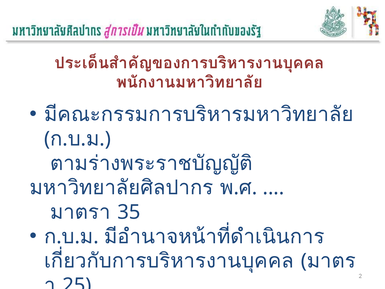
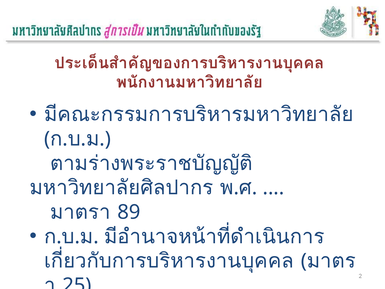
35: 35 -> 89 (129, 212)
